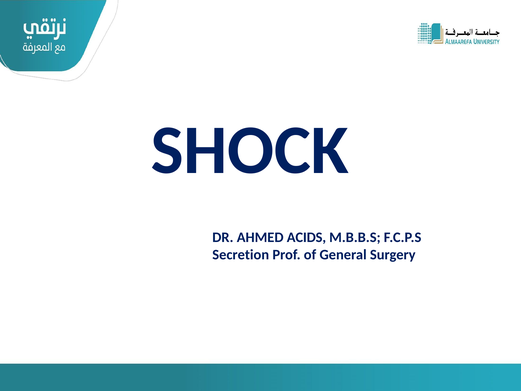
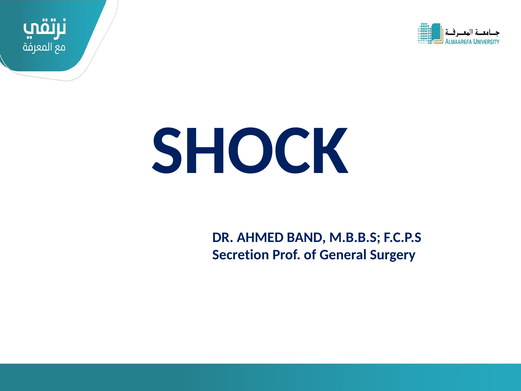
ACIDS: ACIDS -> BAND (306, 237)
